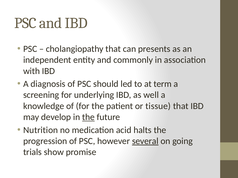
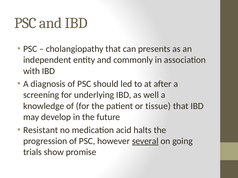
term: term -> after (163, 84)
the underline: present -> none (88, 117)
Nutrition: Nutrition -> Resistant (41, 130)
